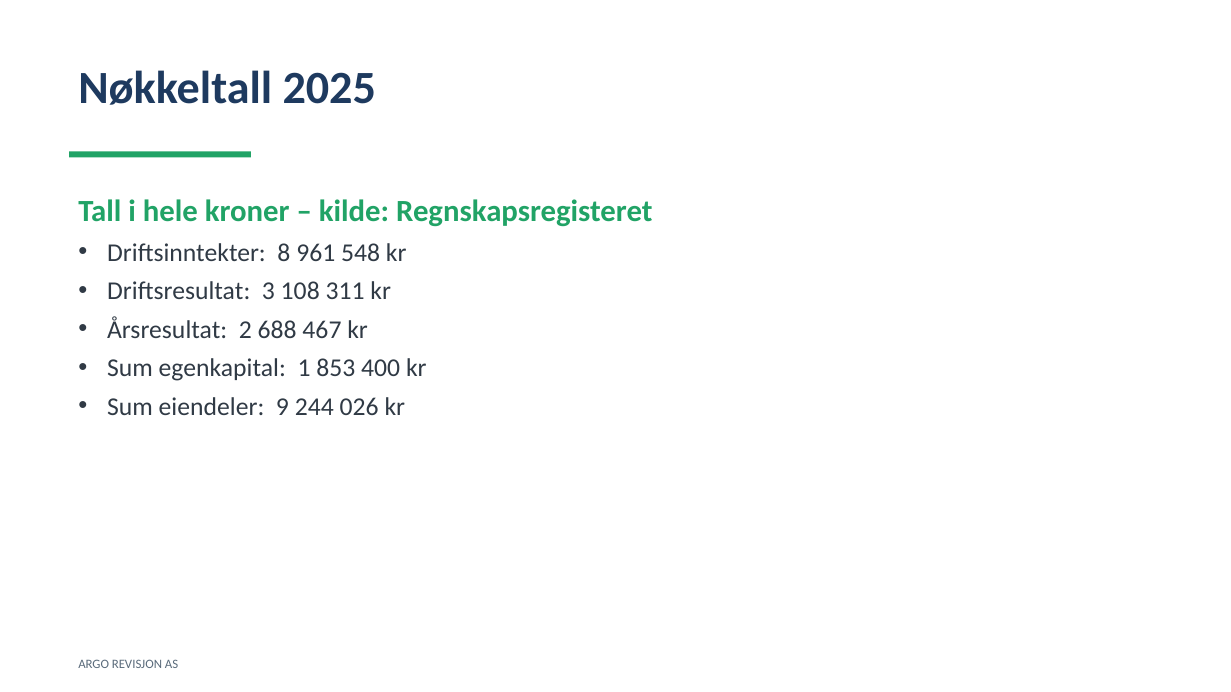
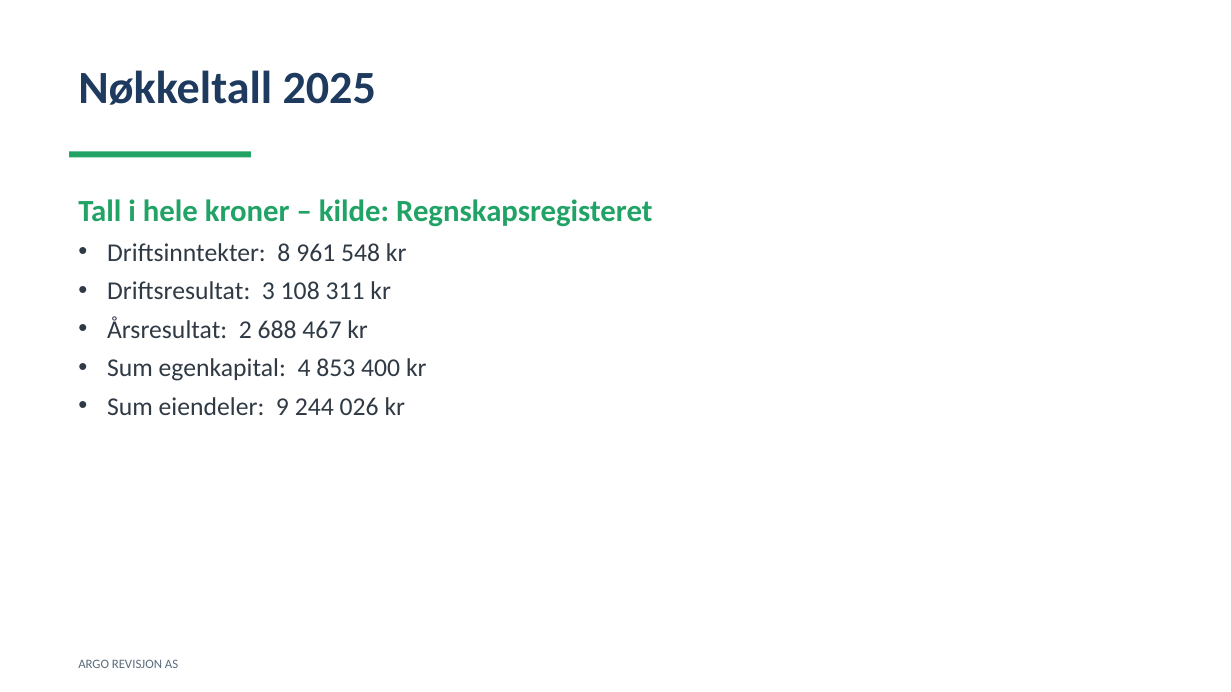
1: 1 -> 4 (304, 369)
